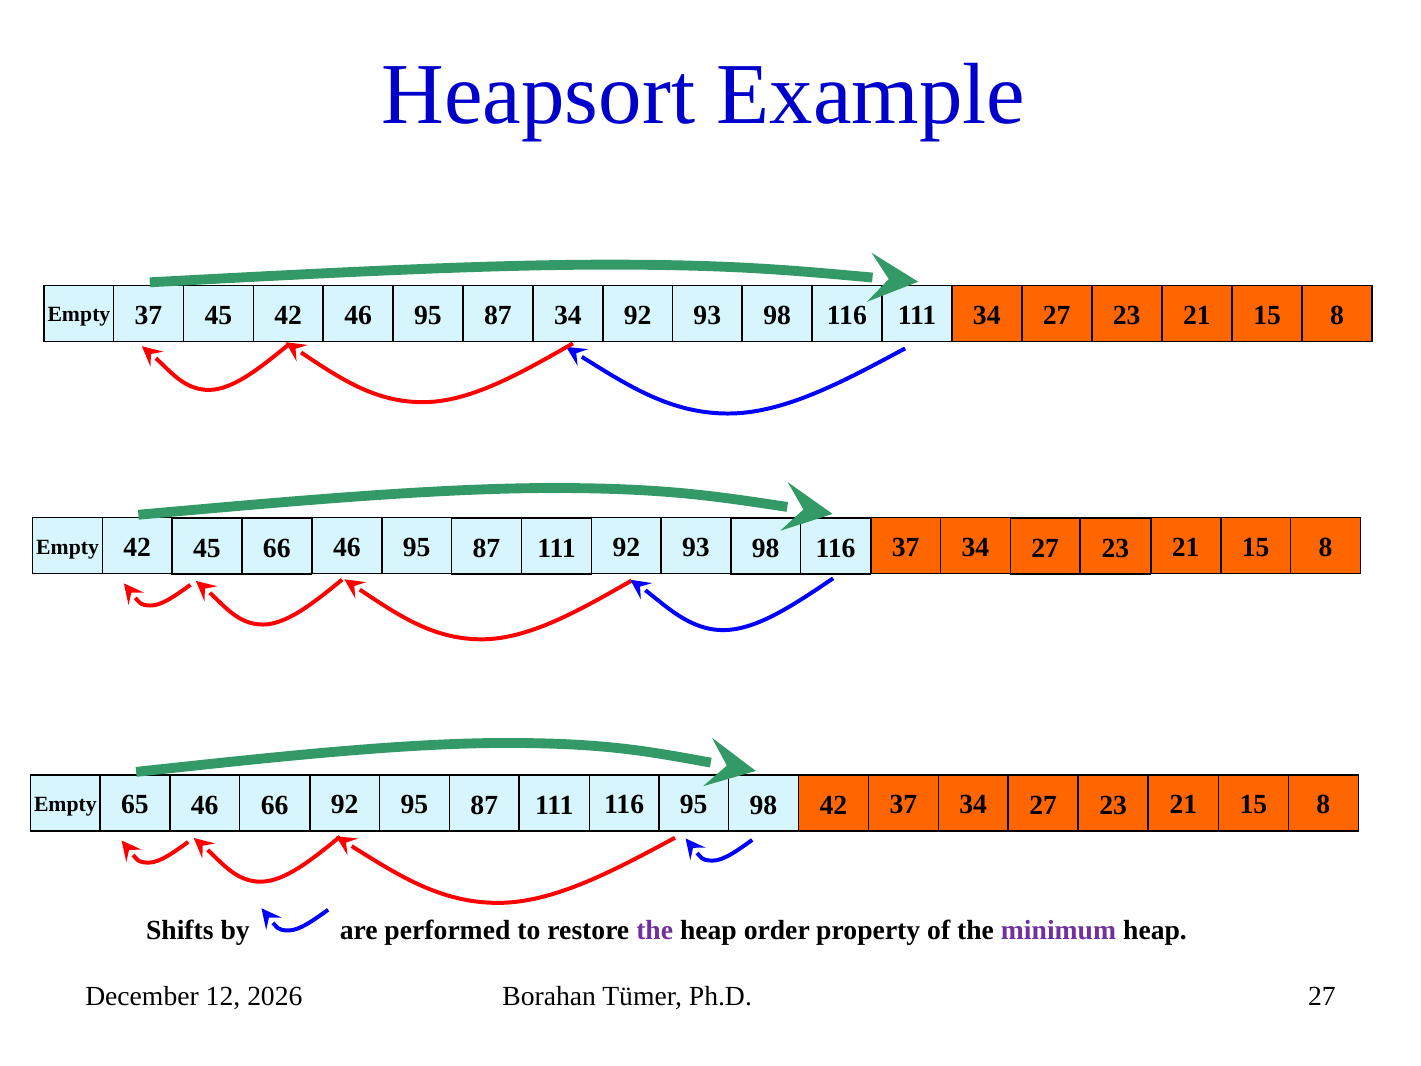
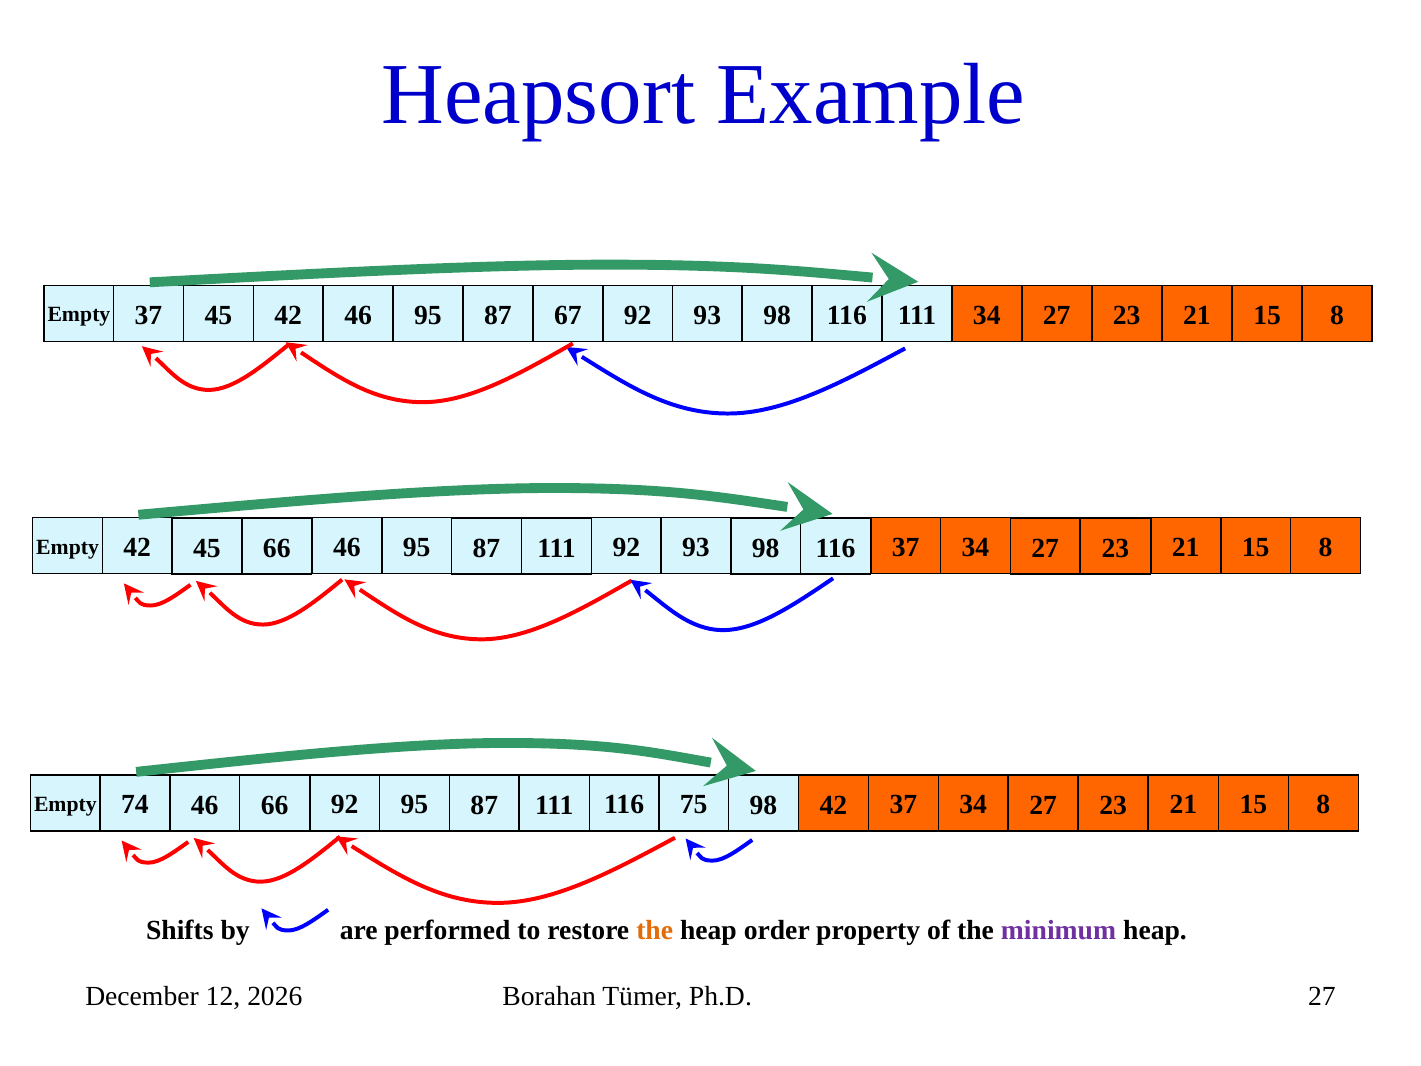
87 34: 34 -> 67 (568, 315)
116 95: 95 -> 75 (694, 805)
65: 65 -> 74 (135, 805)
the colour: purple -> orange (655, 930)
